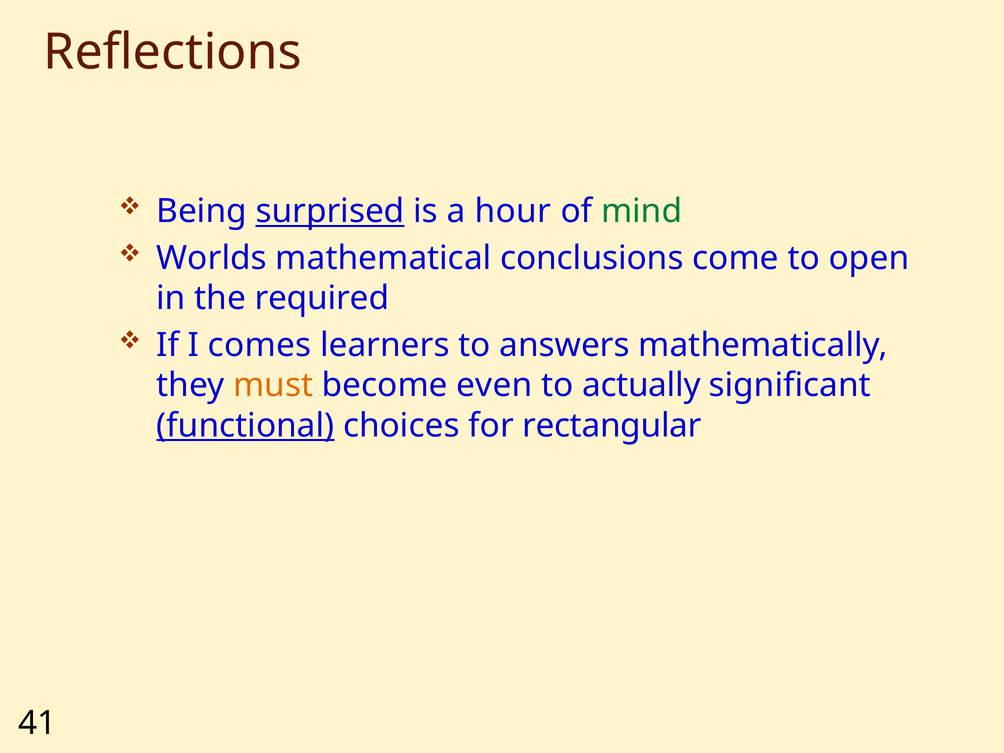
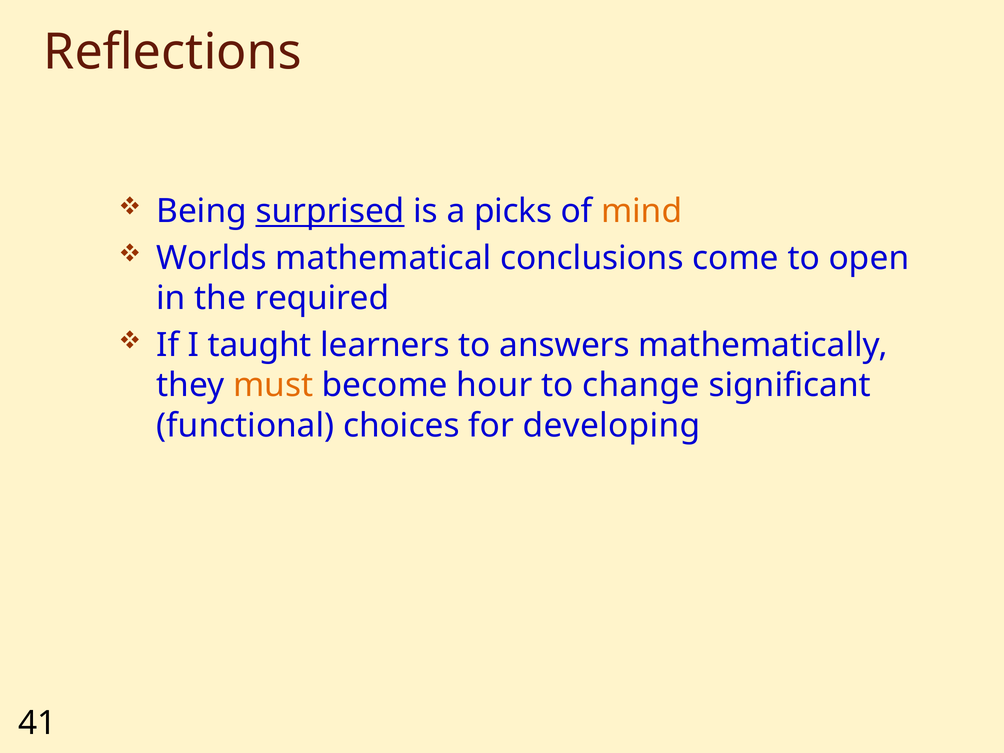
hour: hour -> picks (513, 211)
mind colour: green -> orange (642, 211)
comes: comes -> taught (260, 345)
even: even -> hour (494, 385)
actually: actually -> change (641, 385)
functional underline: present -> none (245, 426)
rectangular: rectangular -> developing (612, 426)
